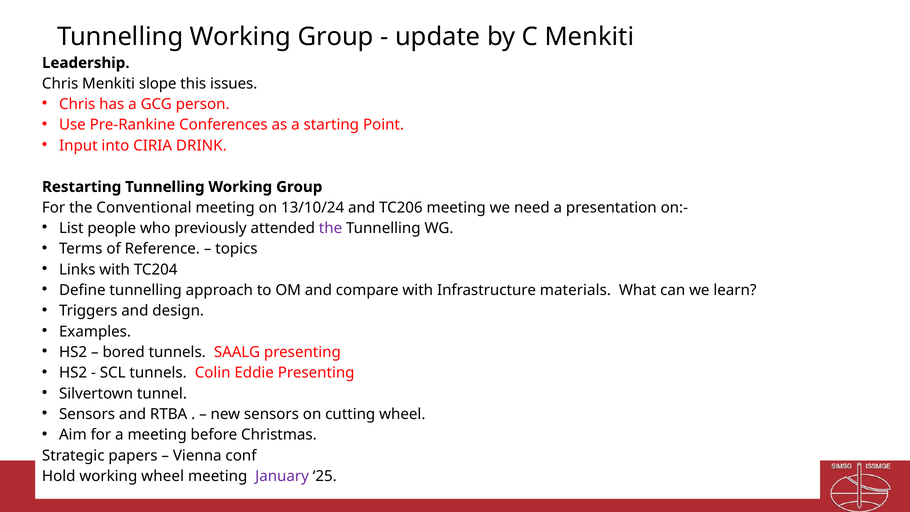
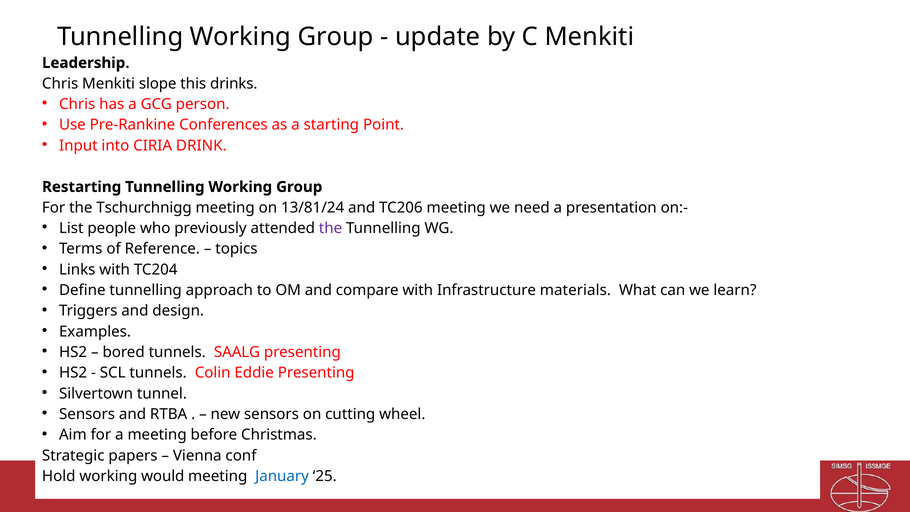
issues: issues -> drinks (234, 84)
Conventional: Conventional -> Tschurchnigg (144, 208)
13/10/24: 13/10/24 -> 13/81/24 (313, 208)
working wheel: wheel -> would (163, 476)
January colour: purple -> blue (282, 476)
